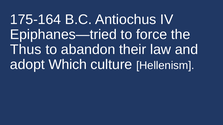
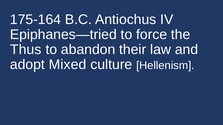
Which: Which -> Mixed (68, 65)
